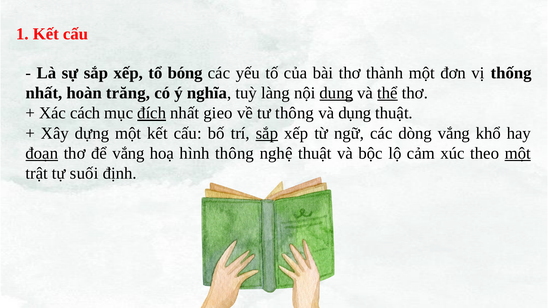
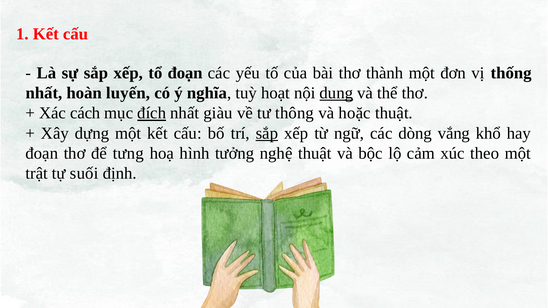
tổ bóng: bóng -> đoạn (185, 73)
trăng: trăng -> luyến (128, 93)
làng: làng -> hoạt (275, 93)
thể underline: present -> none (387, 93)
gieo: gieo -> giàu (218, 113)
dụng: dụng -> hoặc (355, 113)
đoạn underline: present -> none (42, 153)
để vắng: vắng -> tưng (128, 153)
hình thông: thông -> tưởng (235, 153)
một underline: present -> none (518, 153)
